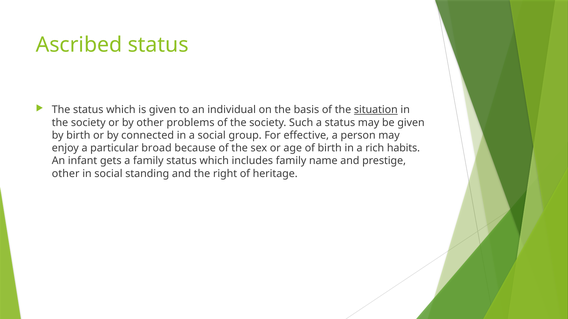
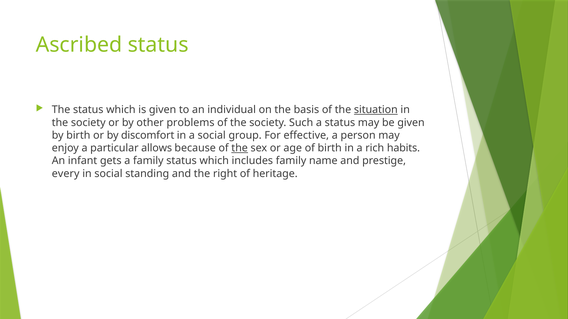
connected: connected -> discomfort (148, 135)
broad: broad -> allows (157, 148)
the underline: none -> present (240, 148)
other: other -> every (66, 174)
